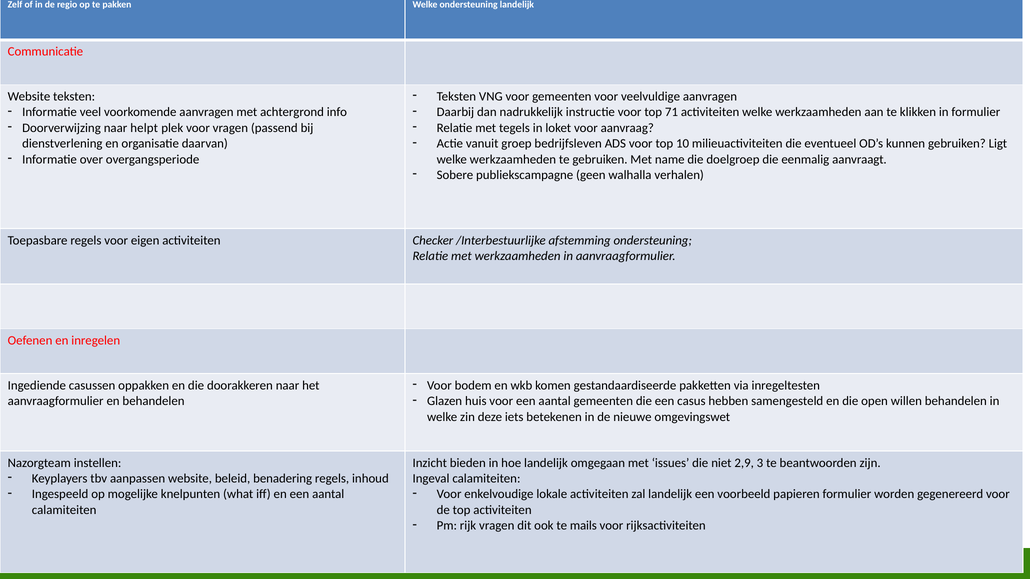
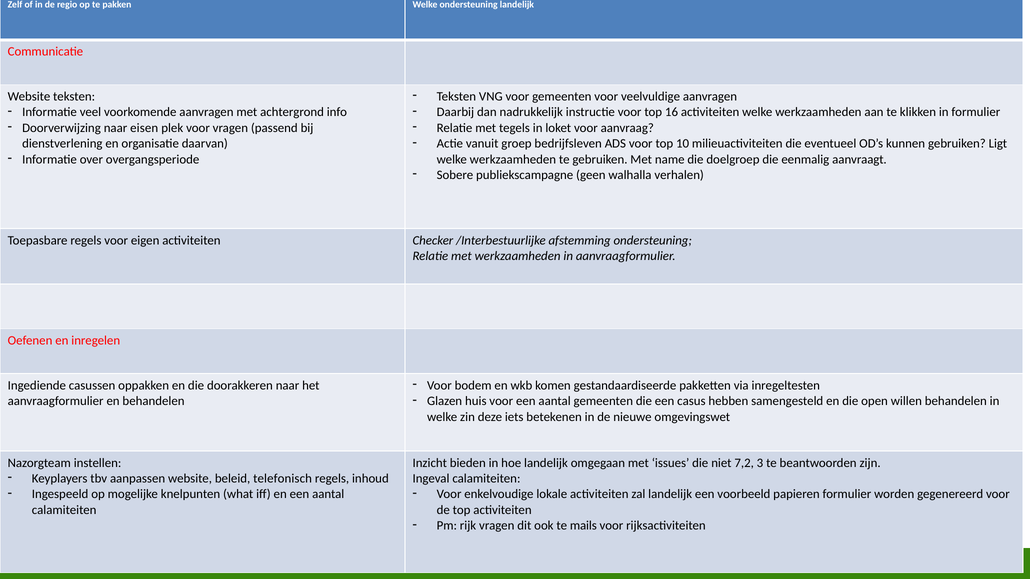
71: 71 -> 16 (672, 112)
helpt: helpt -> eisen (144, 128)
2,9: 2,9 -> 7,2 (744, 463)
benadering: benadering -> telefonisch (283, 479)
